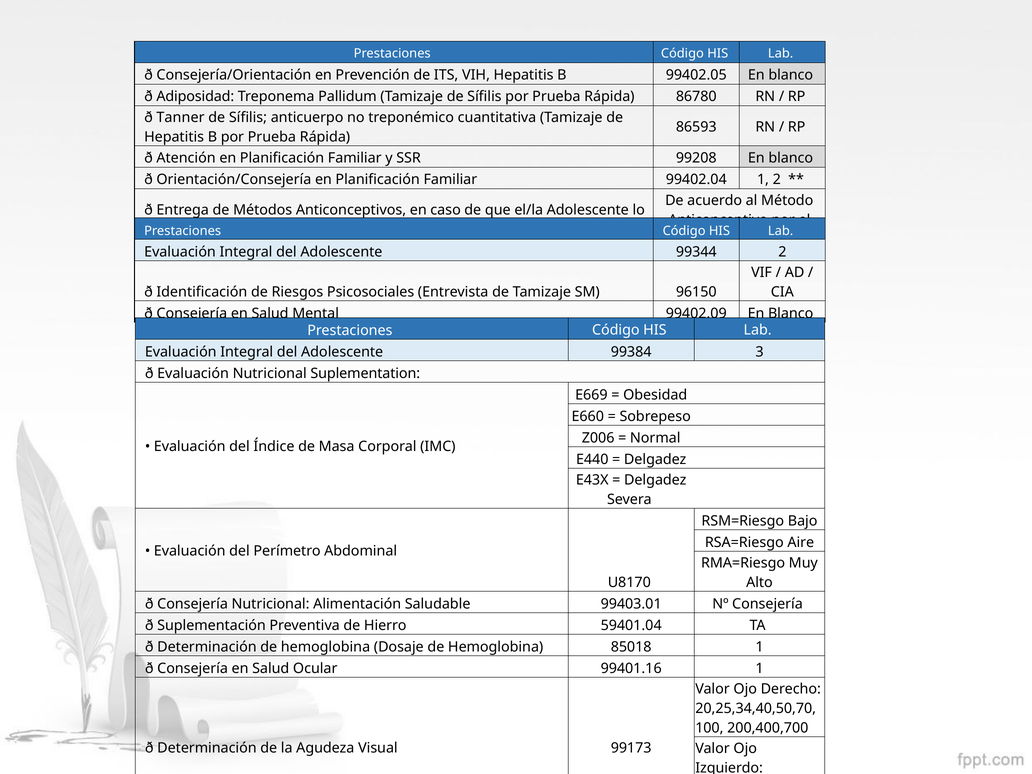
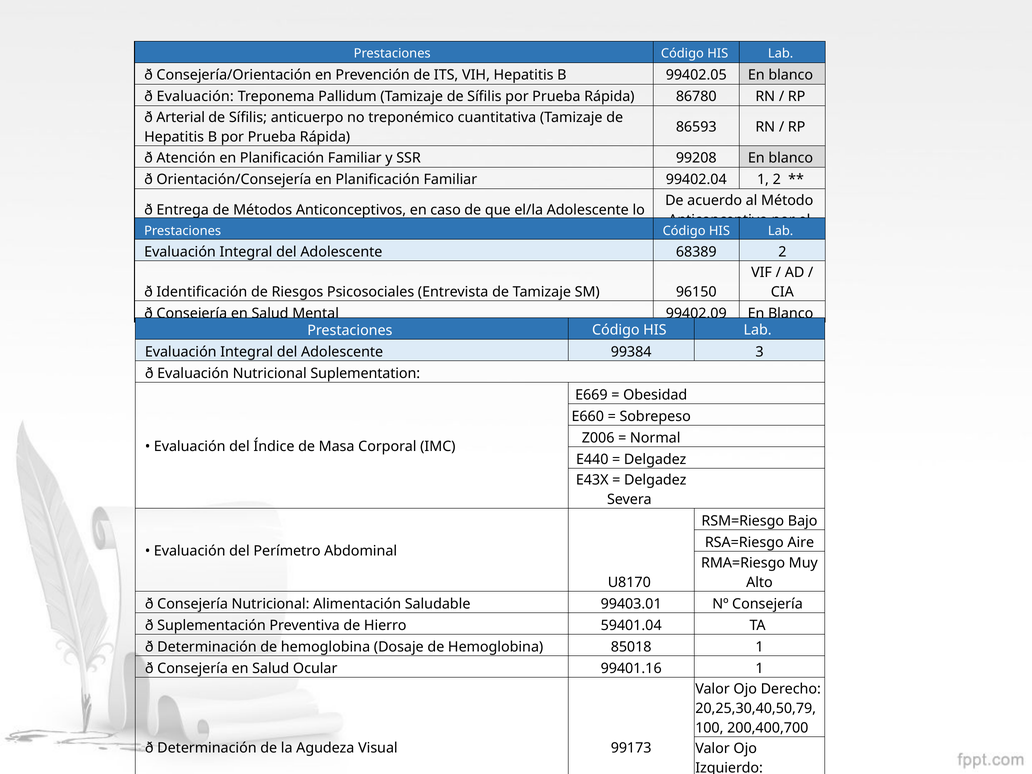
Adiposidad: Adiposidad -> Evaluación (195, 96)
Tanner: Tanner -> Arterial (181, 117)
99344: 99344 -> 68389 (696, 252)
20,25,34,40,50,70: 20,25,34,40,50,70 -> 20,25,30,40,50,79 (756, 708)
